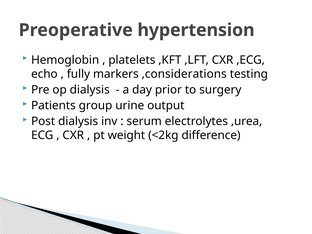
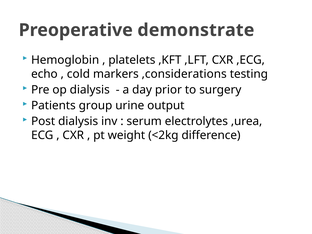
hypertension: hypertension -> demonstrate (196, 30)
fully: fully -> cold (78, 74)
